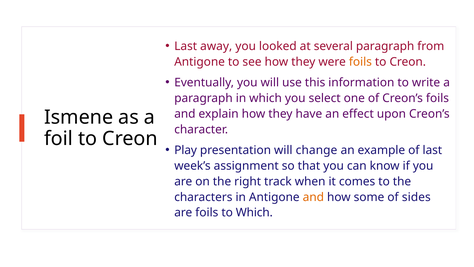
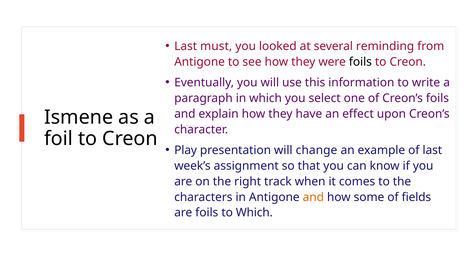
away: away -> must (216, 46)
several paragraph: paragraph -> reminding (385, 46)
foils colour: orange -> black (360, 62)
sides: sides -> fields (416, 197)
